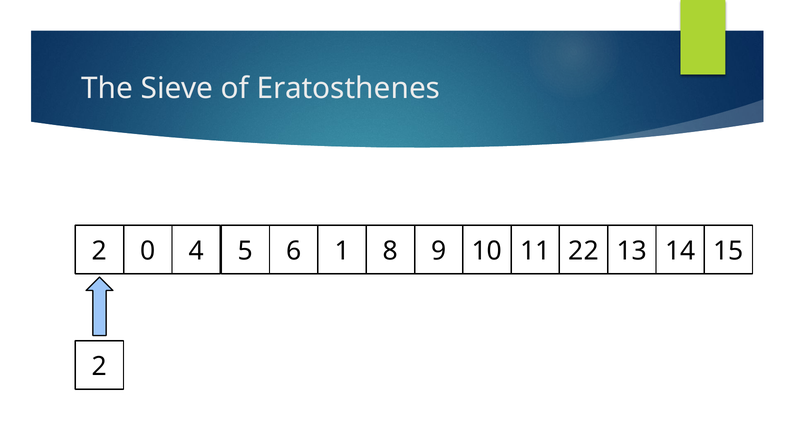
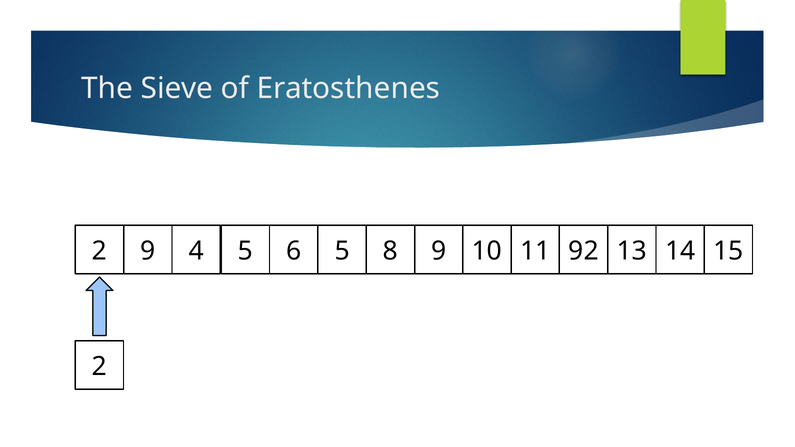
2 0: 0 -> 9 (148, 251)
6 1: 1 -> 5 (342, 251)
22: 22 -> 92 (584, 251)
